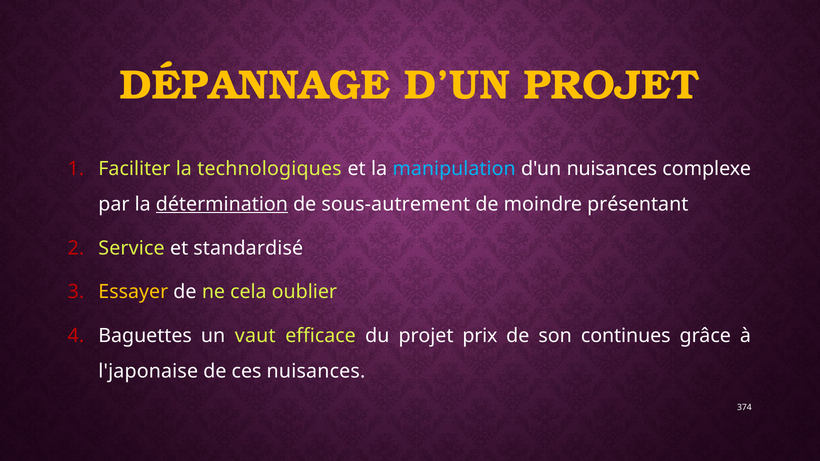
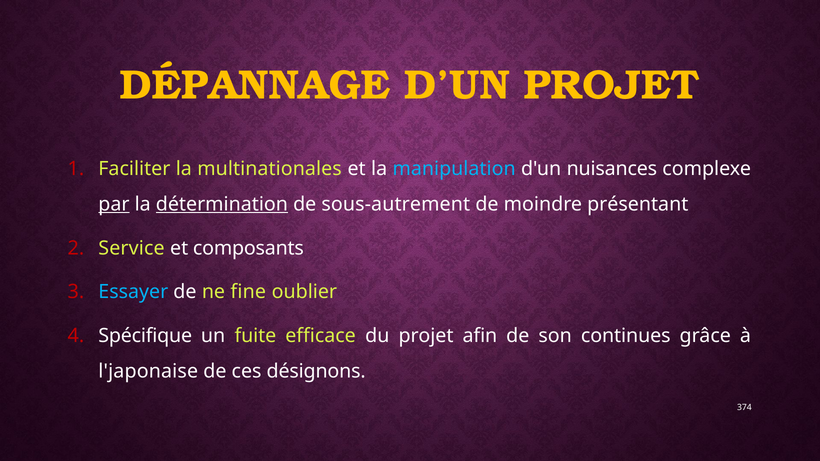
technologiques: technologiques -> multinationales (269, 169)
par underline: none -> present (114, 204)
standardisé: standardisé -> composants (248, 248)
Essayer colour: yellow -> light blue (133, 292)
cela: cela -> fine (248, 292)
Baguettes: Baguettes -> Spécifique (145, 336)
vaut: vaut -> fuite (255, 336)
prix: prix -> afin (480, 336)
ces nuisances: nuisances -> désignons (316, 371)
